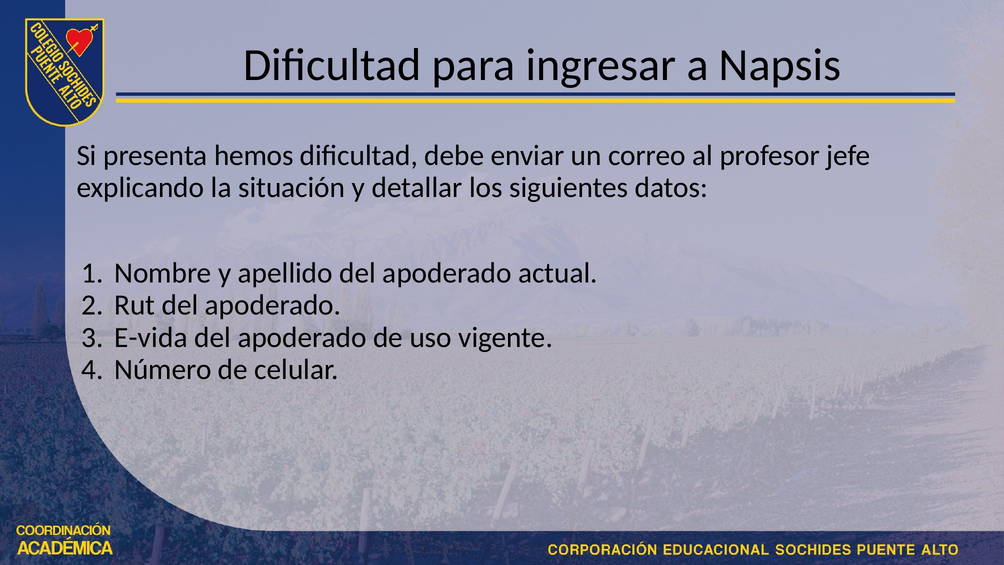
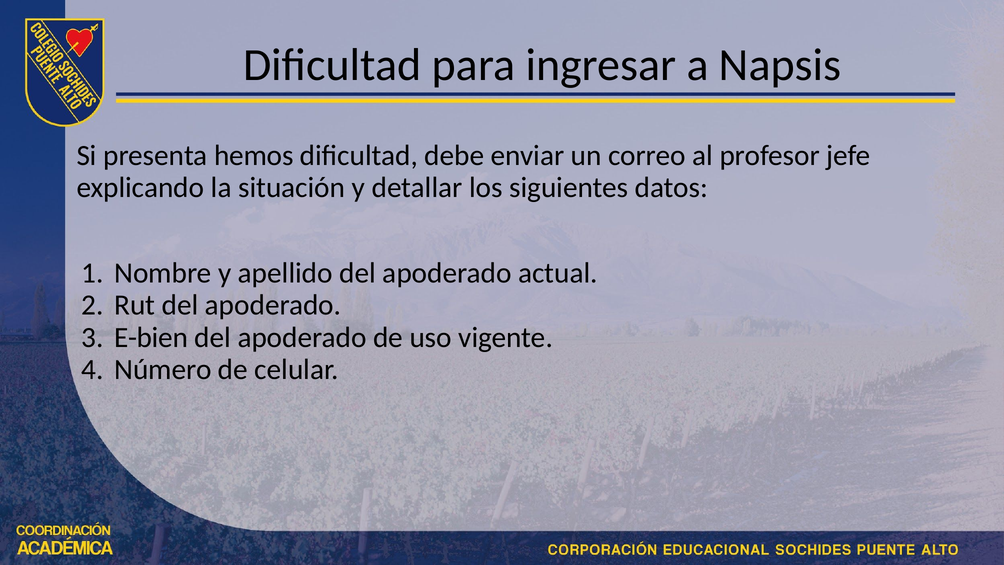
E-vida: E-vida -> E-bien (151, 337)
